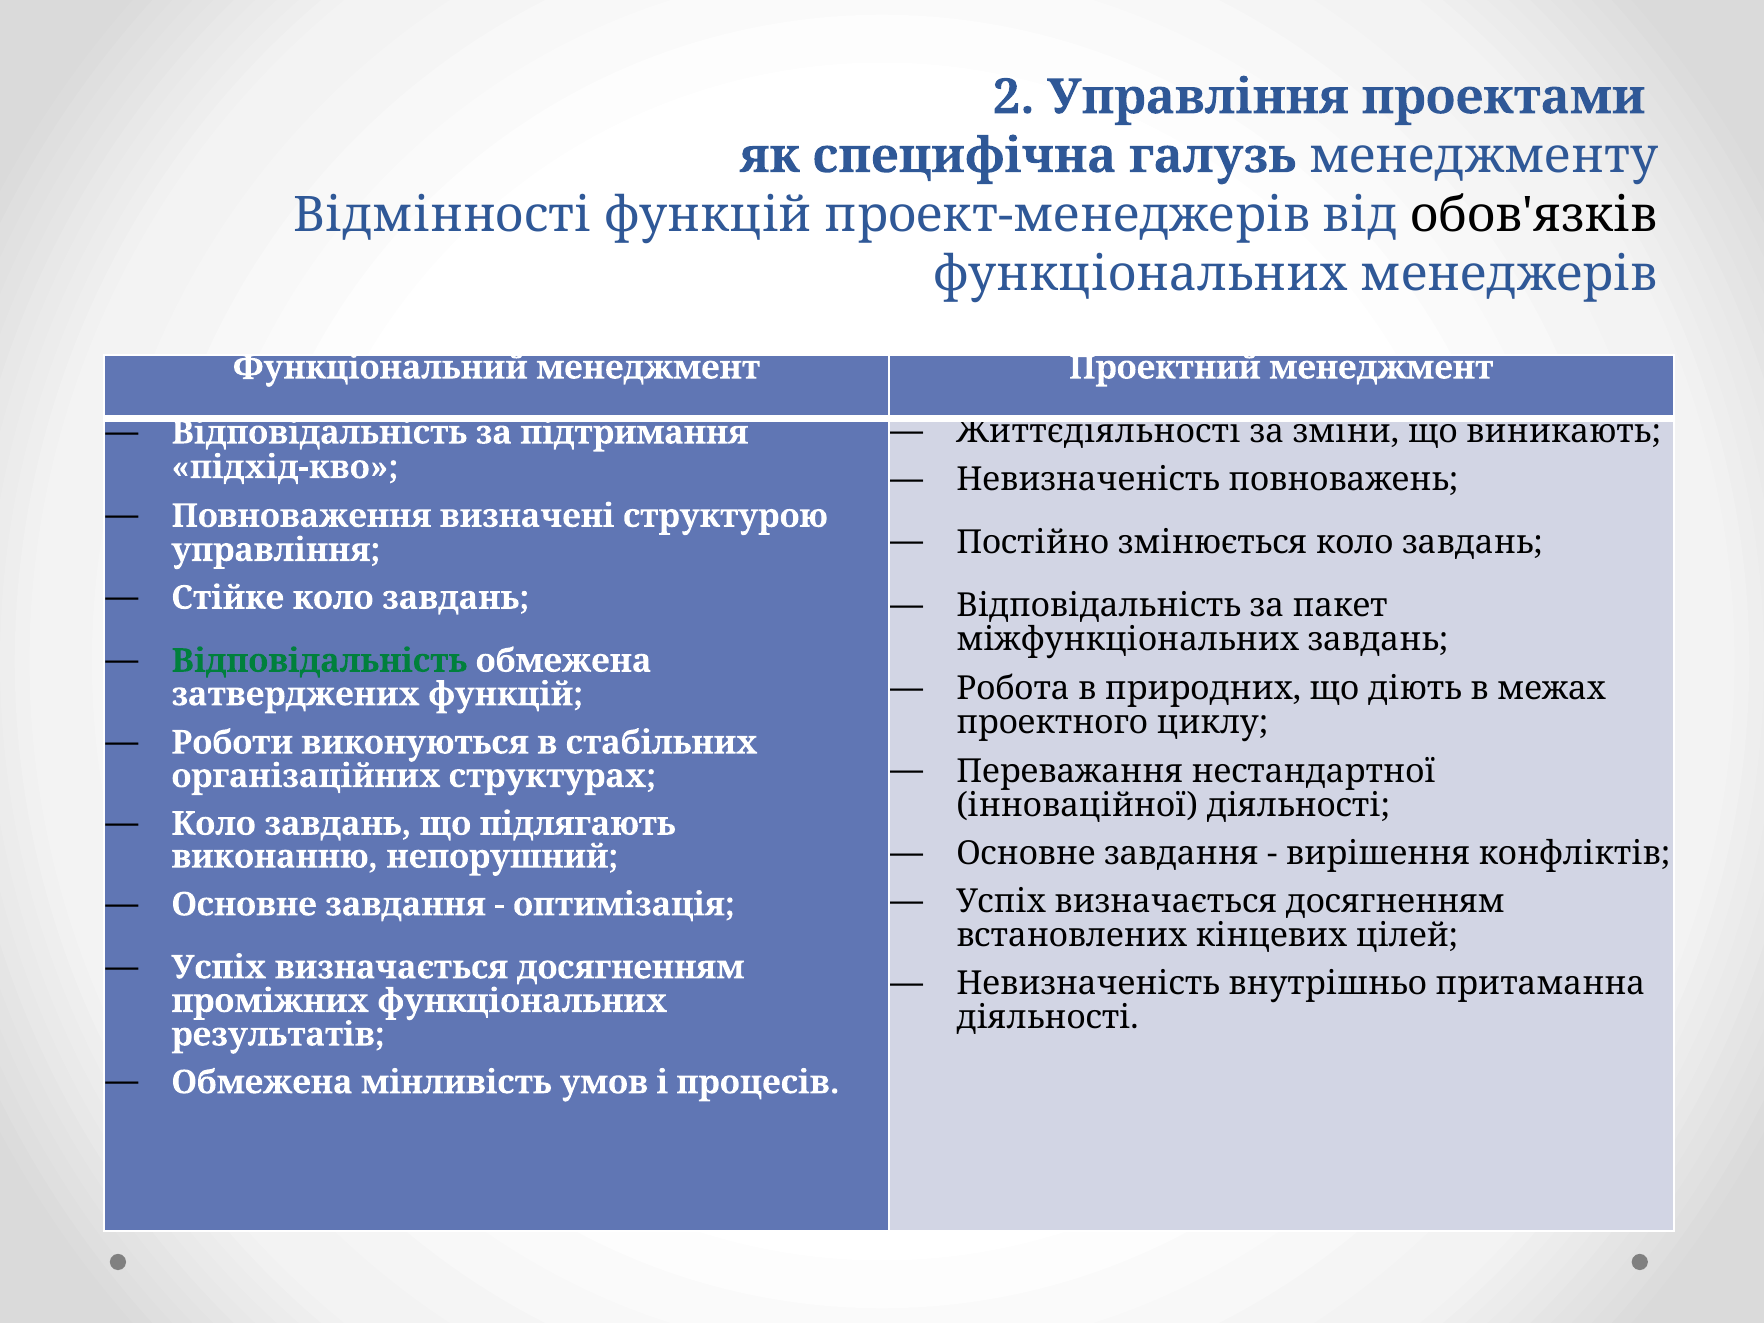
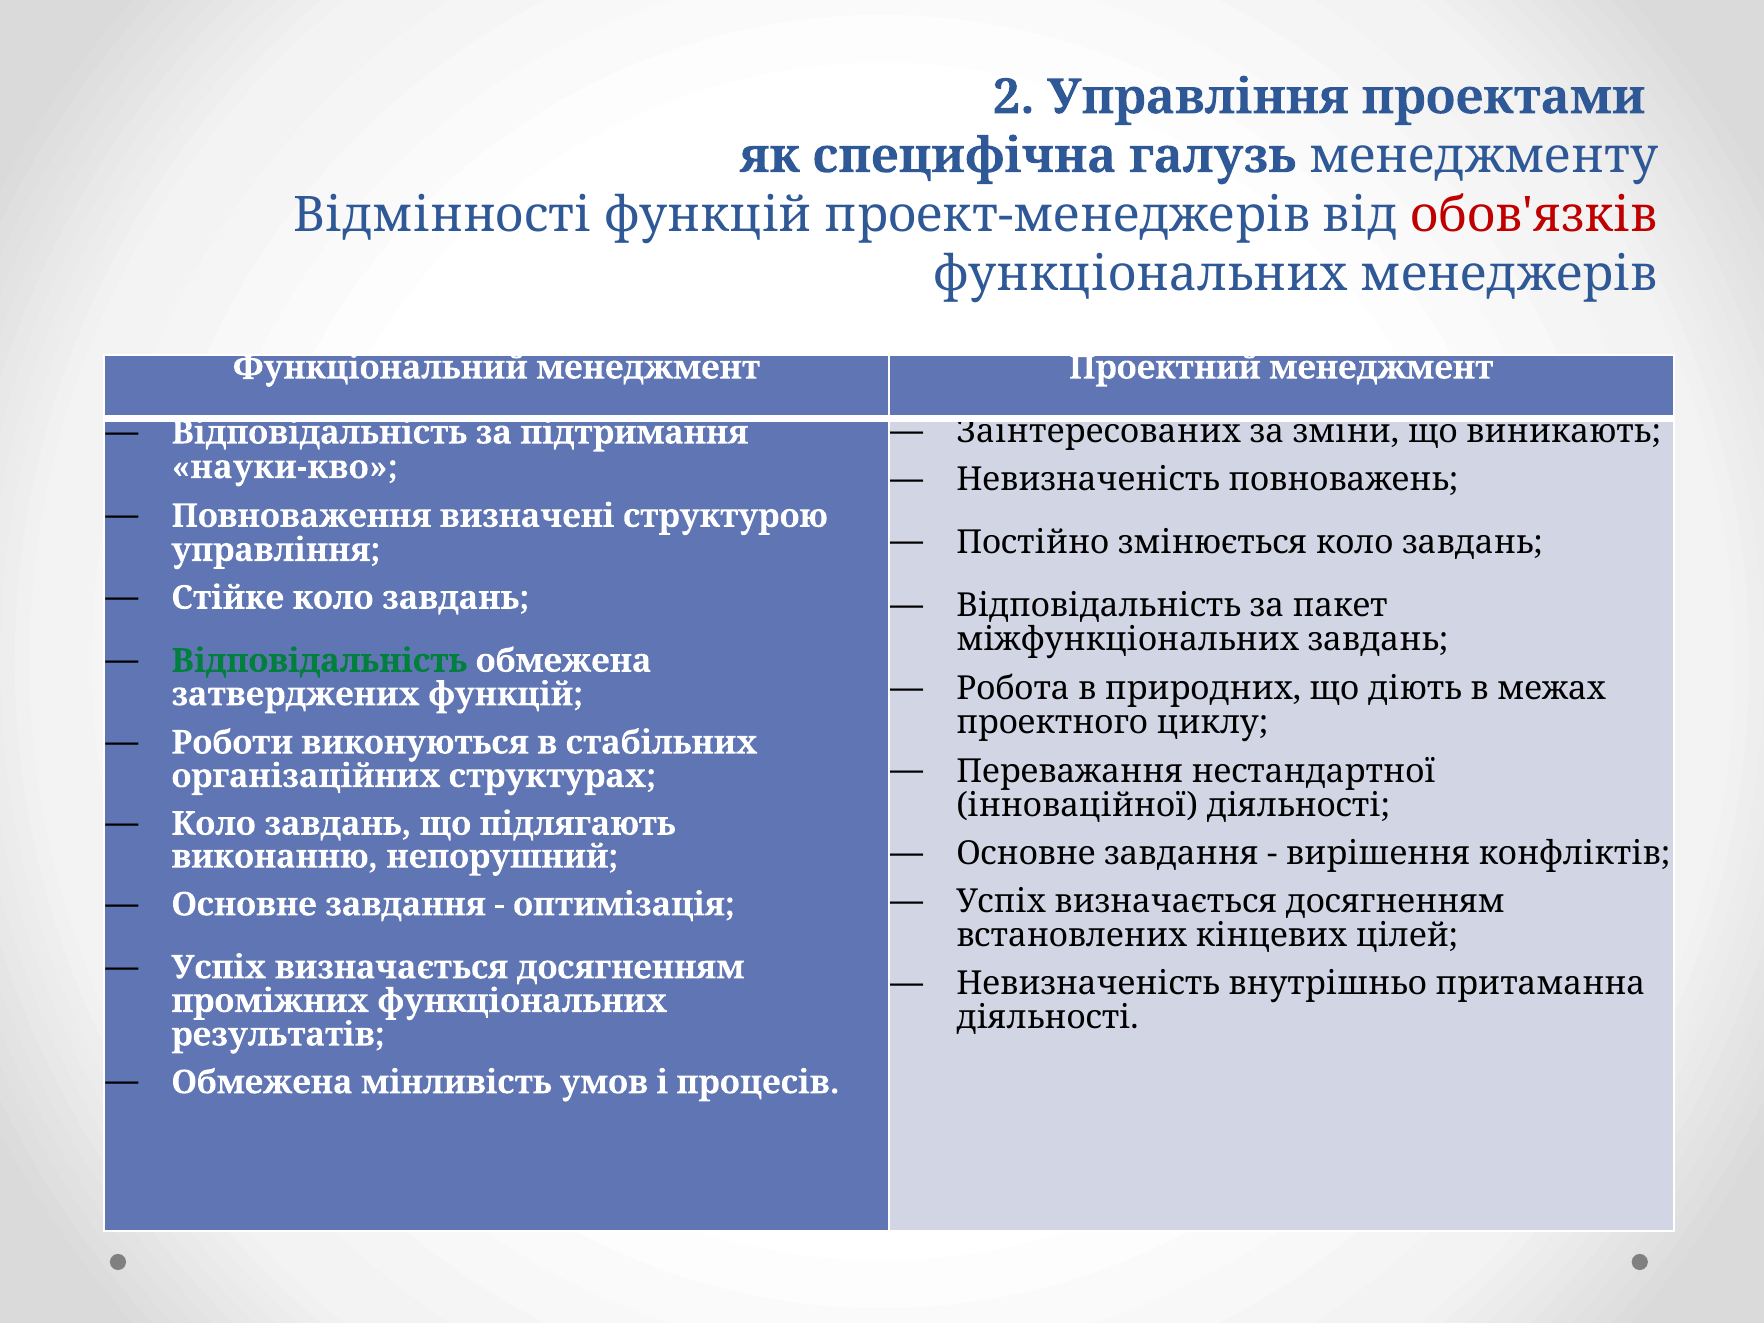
обов'язків colour: black -> red (1534, 215)
Життєдіяльності: Життєдіяльності -> Заінтересованих (1099, 432)
підхід-кво: підхід-кво -> науки-кво (285, 467)
